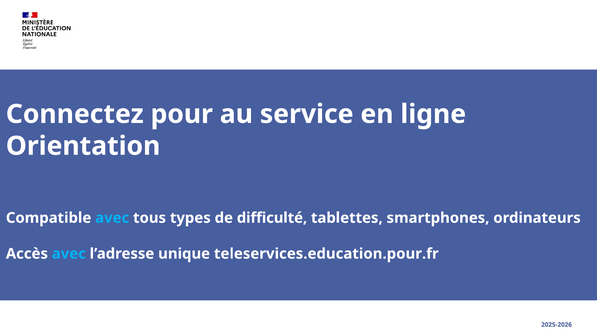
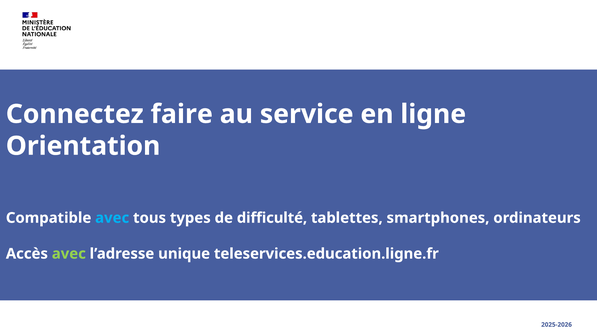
pour: pour -> faire (182, 114)
avec colour: light blue -> light green (69, 254)
teleservices.education.pour.fr: teleservices.education.pour.fr -> teleservices.education.ligne.fr (326, 254)
